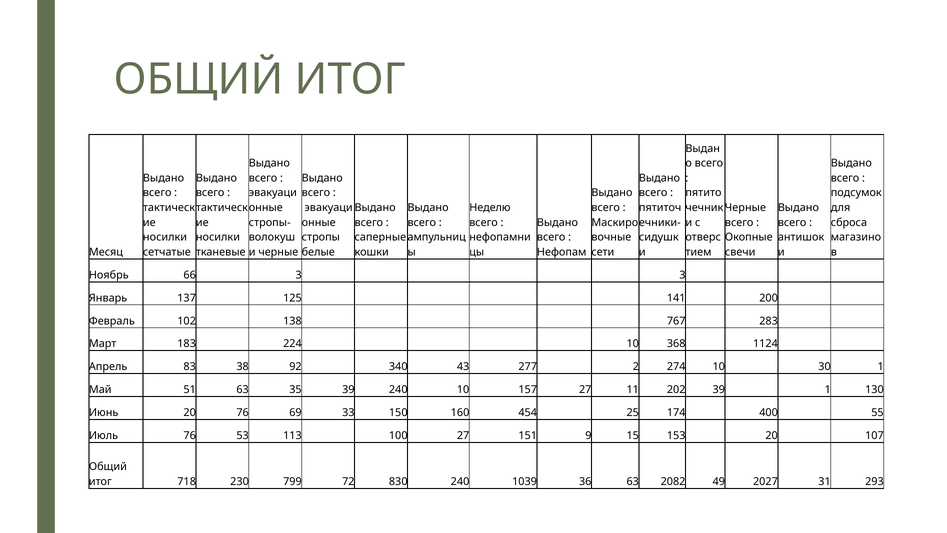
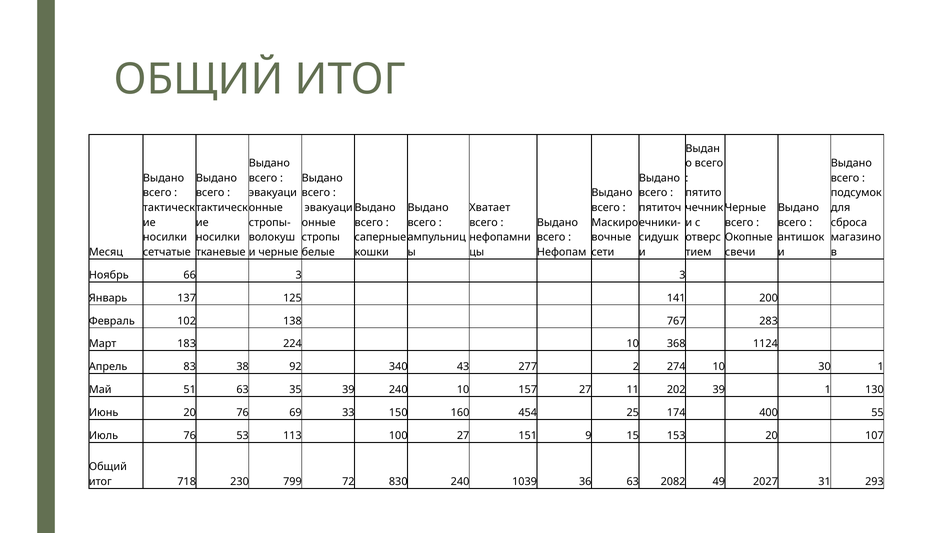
Неделю: Неделю -> Хватает (490, 208)
